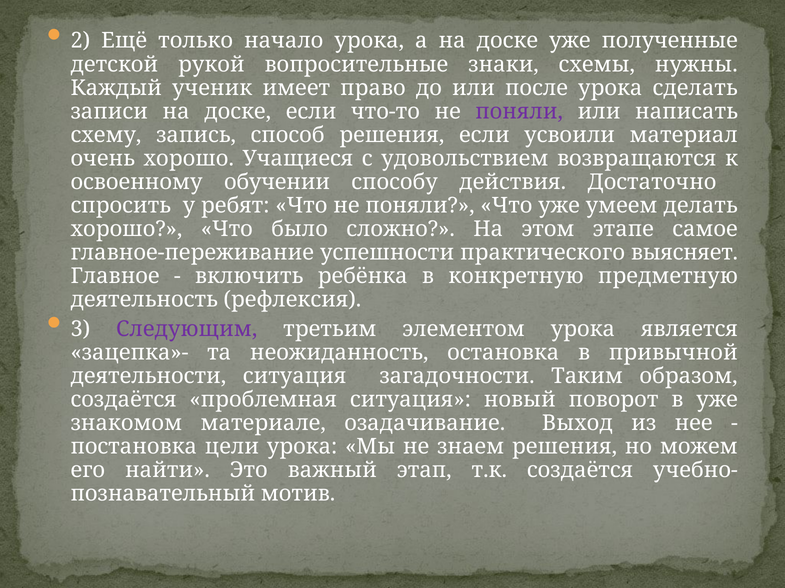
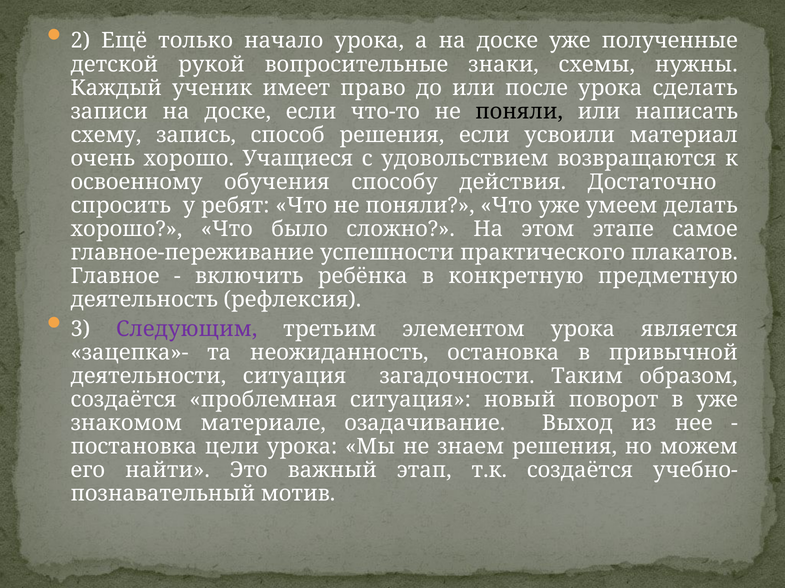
поняли colour: purple -> black (519, 112)
обучении: обучении -> обучения (277, 182)
выясняет: выясняет -> плакатов (684, 253)
